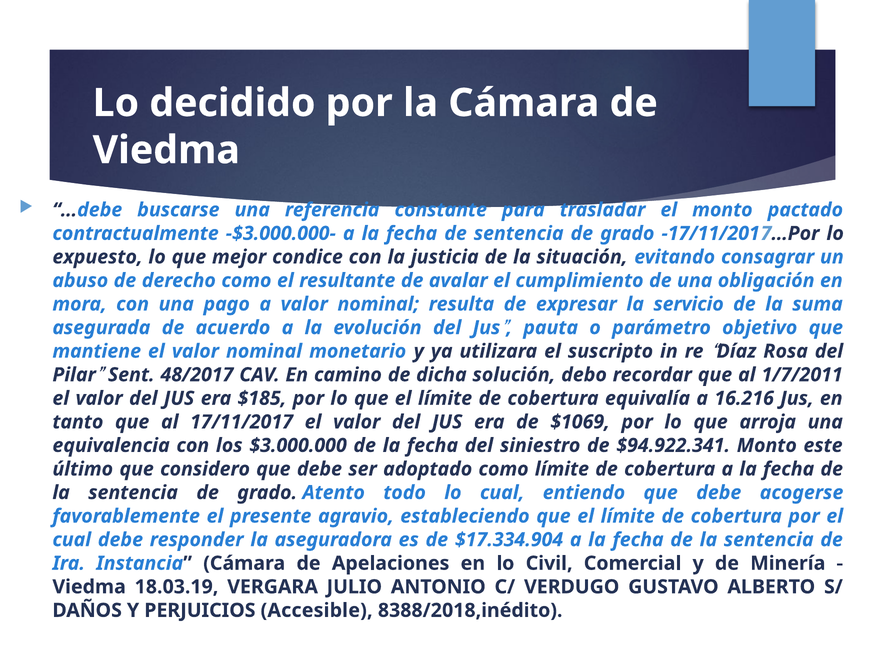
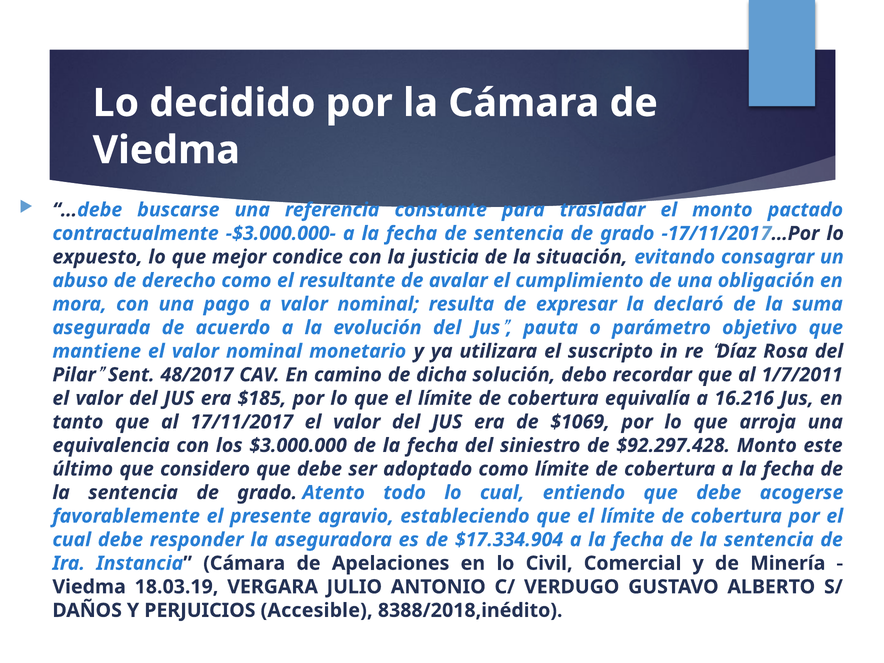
servicio: servicio -> declaró (688, 304)
$94.922.341: $94.922.341 -> $92.297.428 (673, 445)
